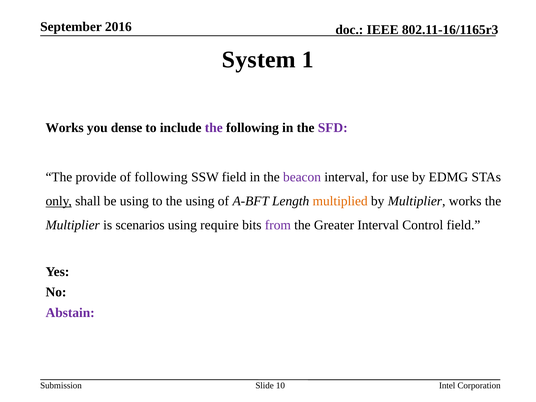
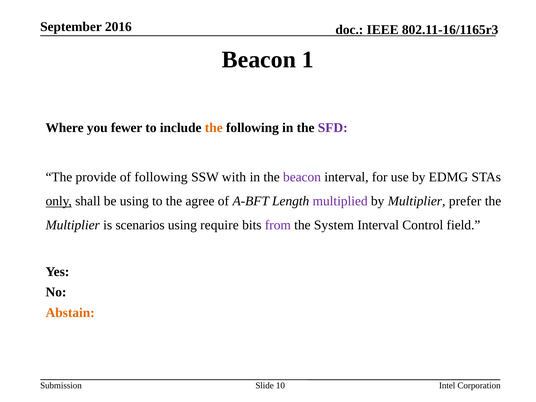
System: System -> Beacon (259, 60)
Works: Works -> Where (65, 128)
dense: dense -> fewer (127, 128)
the colour: purple -> orange (214, 128)
SSW field: field -> with (234, 177)
the using: using -> agree (200, 201)
multiplied colour: orange -> purple (340, 201)
Multiplier works: works -> prefer (465, 201)
Greater: Greater -> System (334, 225)
Abstain colour: purple -> orange (70, 313)
